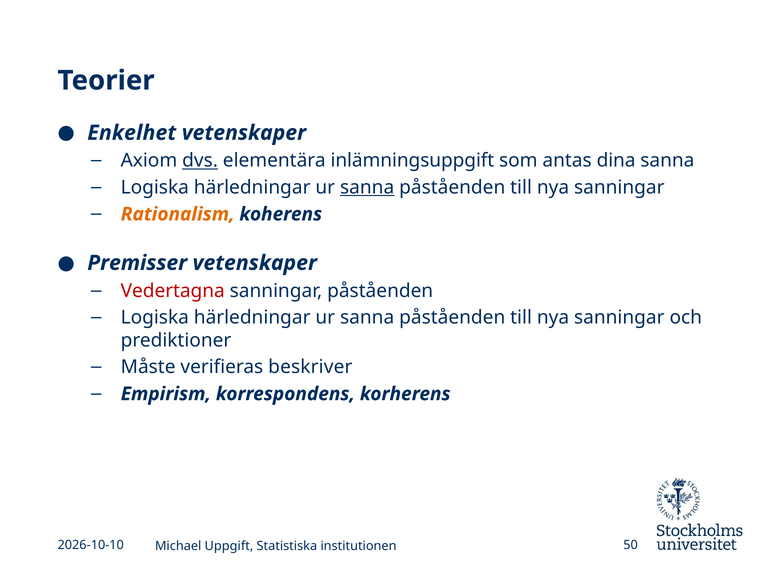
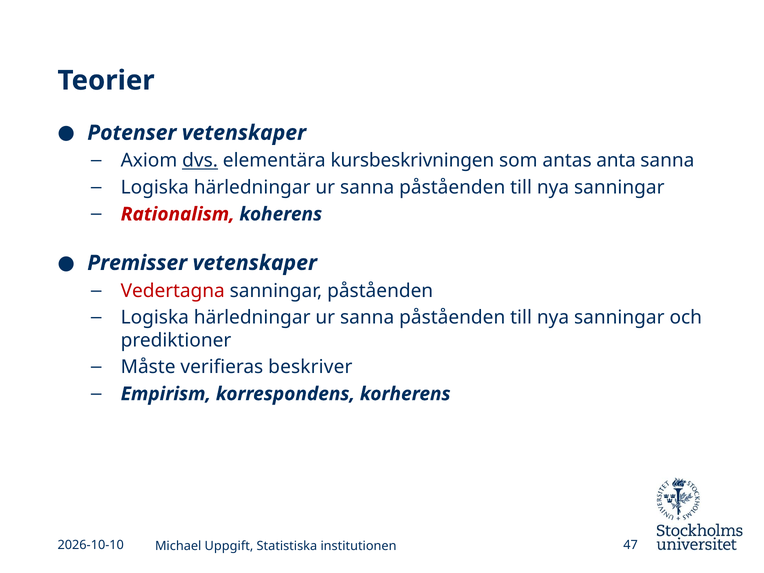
Enkelhet: Enkelhet -> Potenser (132, 133)
inlämningsuppgift: inlämningsuppgift -> kursbeskrivningen (412, 161)
dina: dina -> anta (616, 161)
sanna underline: present -> none (367, 187)
Rationalism colour: orange -> red (178, 214)
50: 50 -> 47 (631, 545)
